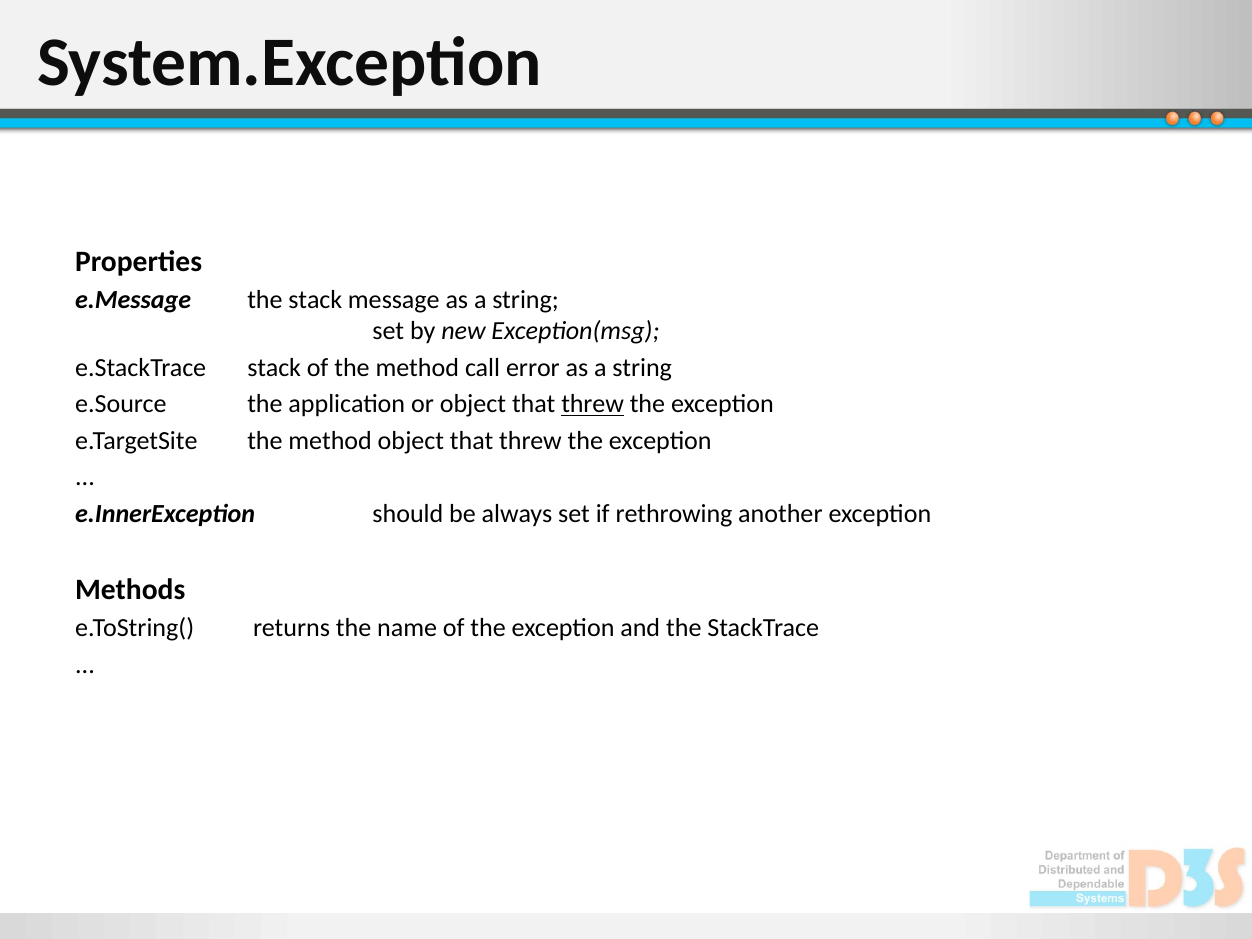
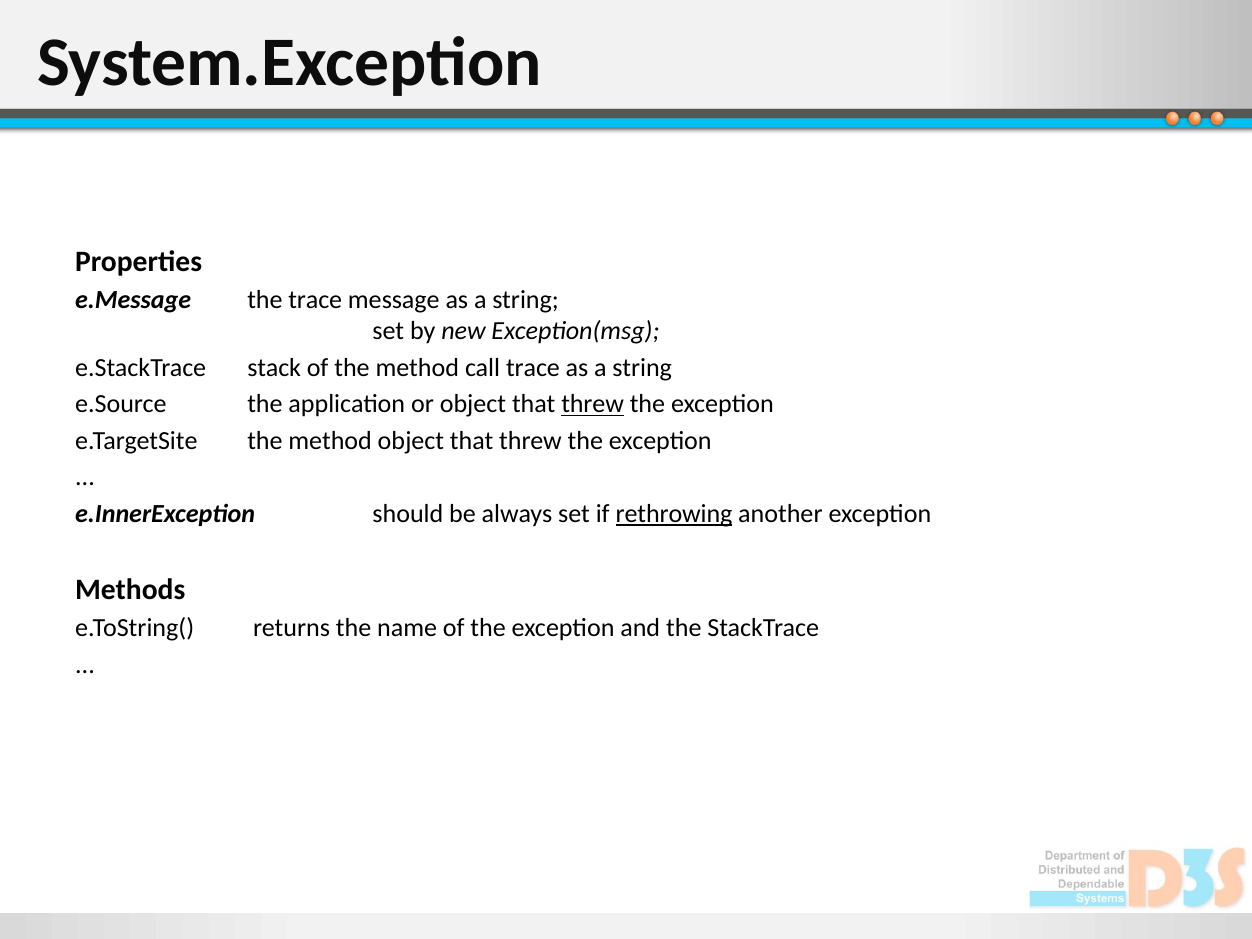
the stack: stack -> trace (315, 300)
call error: error -> trace (533, 368)
rethrowing underline: none -> present (674, 514)
